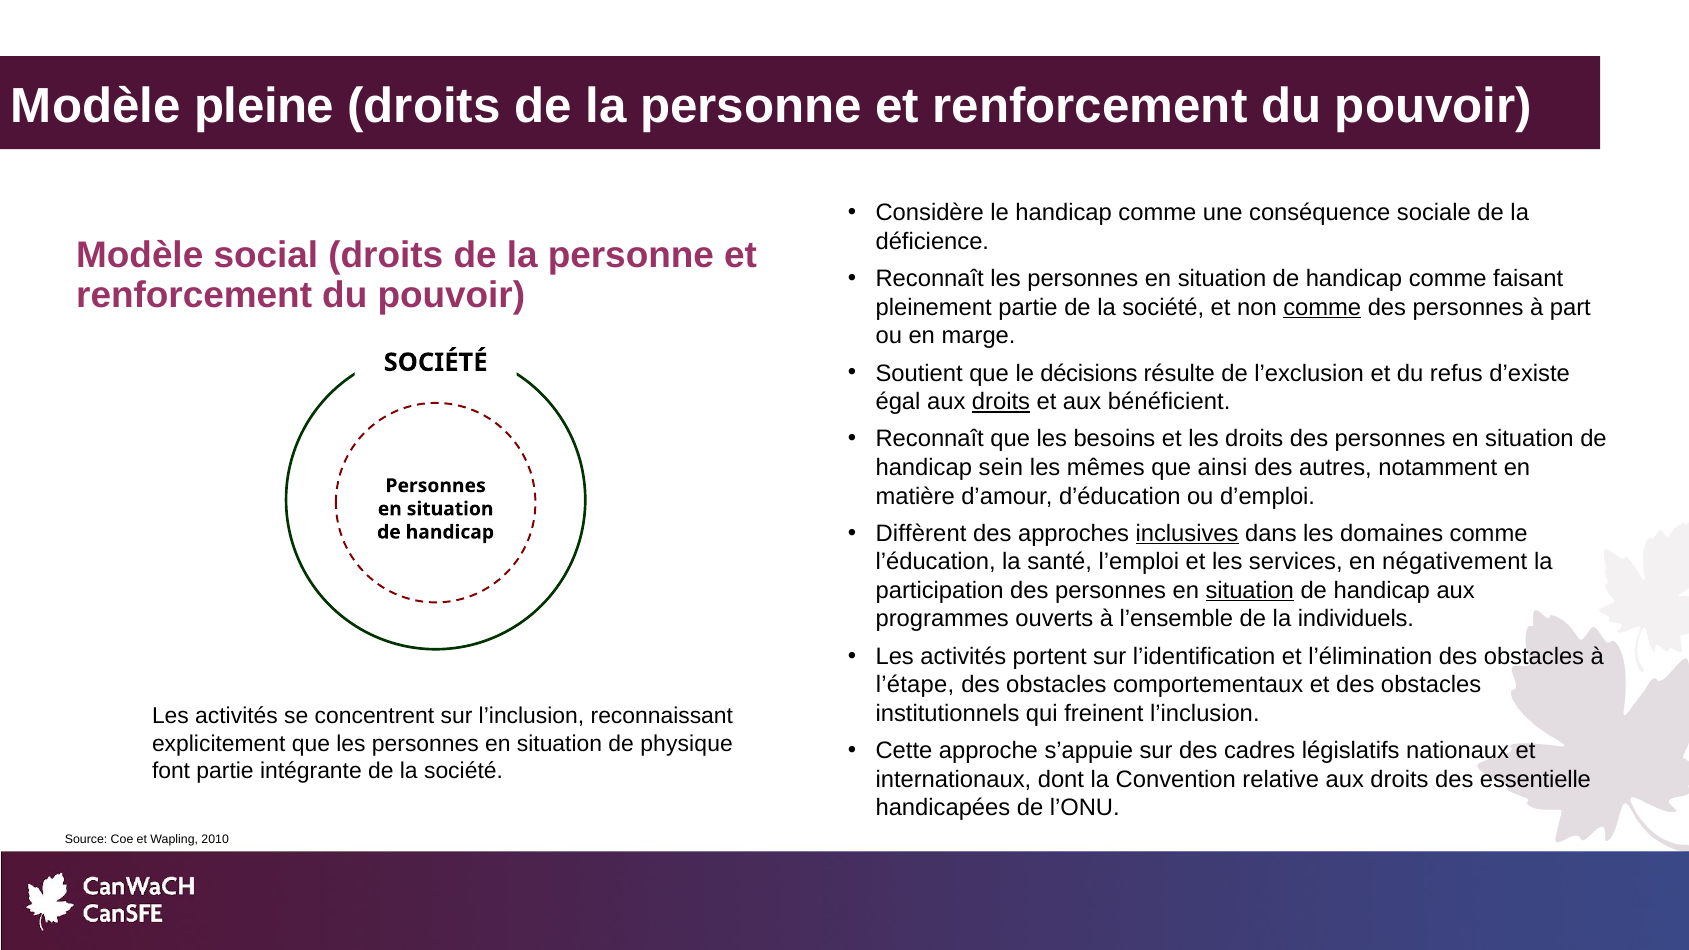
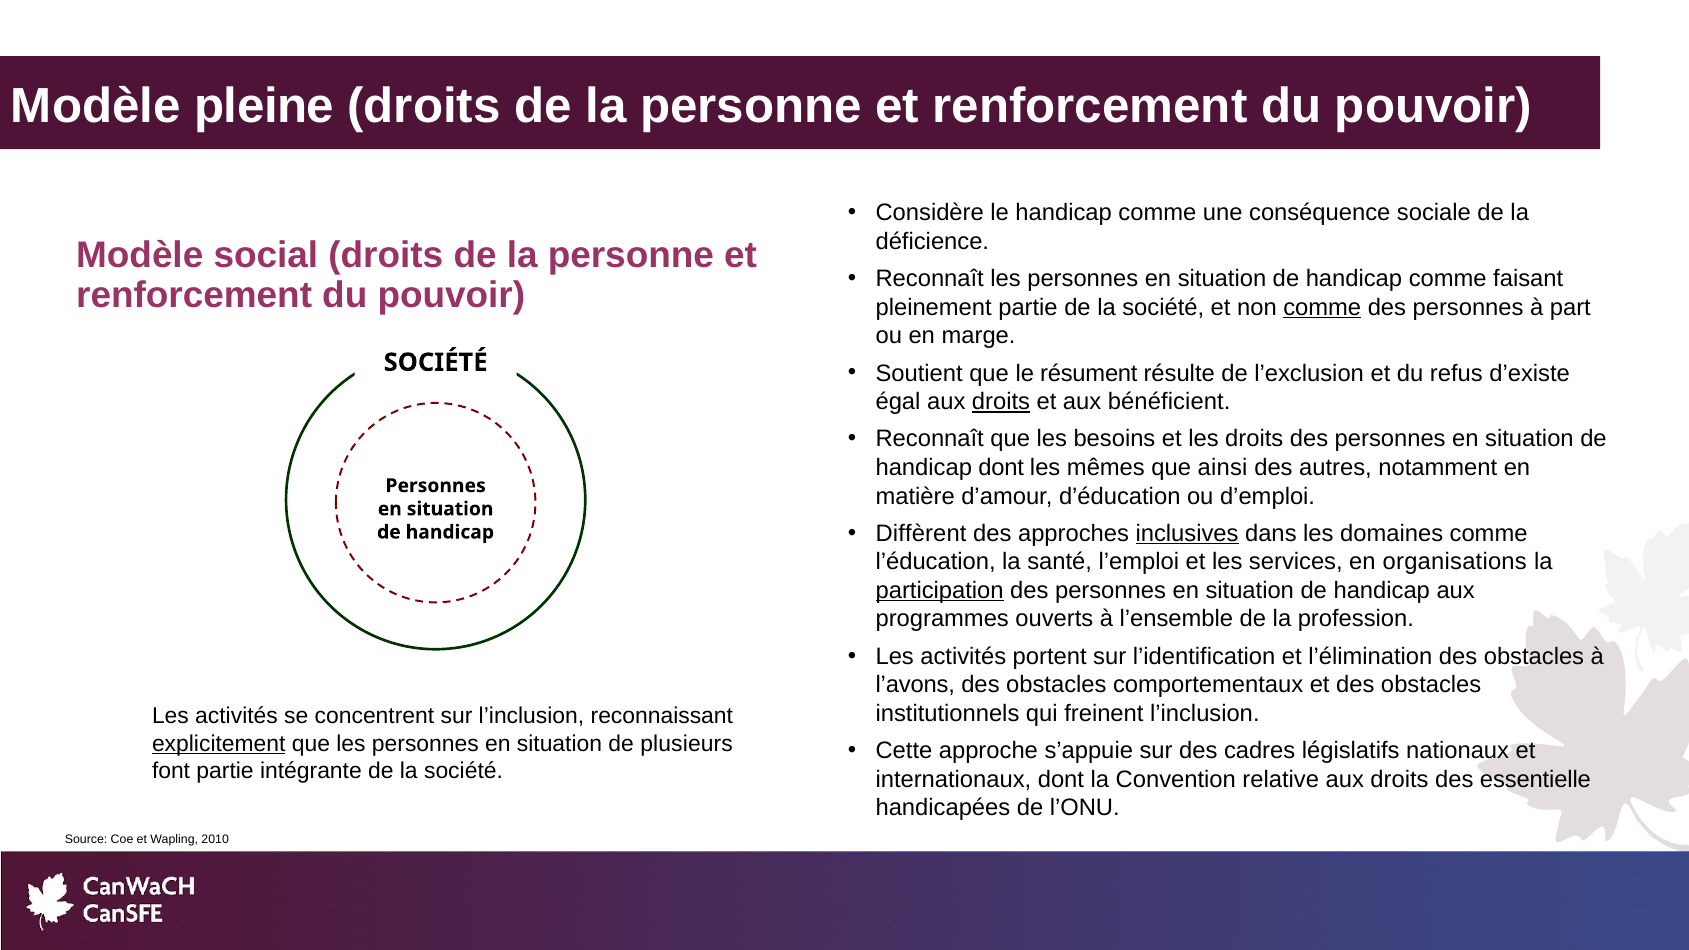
décisions: décisions -> résument (1089, 373)
handicap sein: sein -> dont (1001, 468)
négativement: négativement -> organisations (1455, 562)
participation underline: none -> present (940, 591)
situation underline: present -> none (1250, 591)
individuels: individuels -> profession (1356, 619)
l’étape: l’étape -> l’avons (915, 685)
explicitement underline: none -> present (219, 744)
physique: physique -> plusieurs (687, 744)
